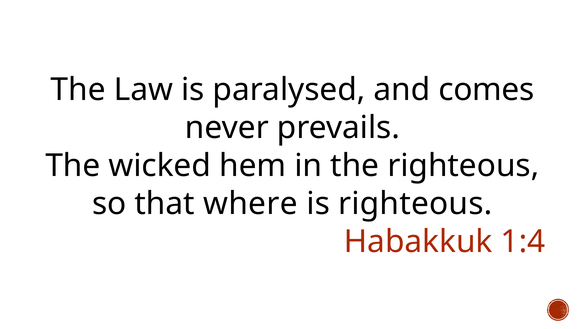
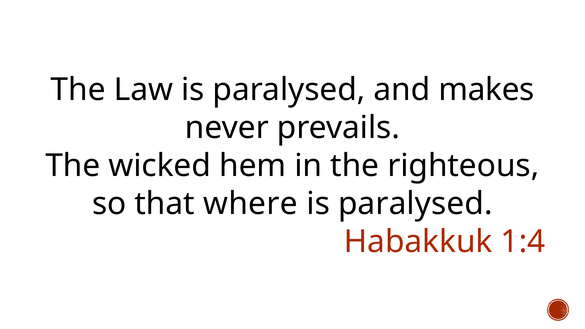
comes: comes -> makes (486, 90)
righteous: righteous -> paralysed (415, 204)
